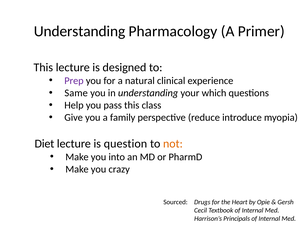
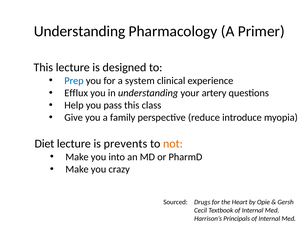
Prep colour: purple -> blue (74, 81)
natural: natural -> system (140, 81)
Same: Same -> Efflux (76, 93)
which: which -> artery (214, 93)
question: question -> prevents (125, 144)
